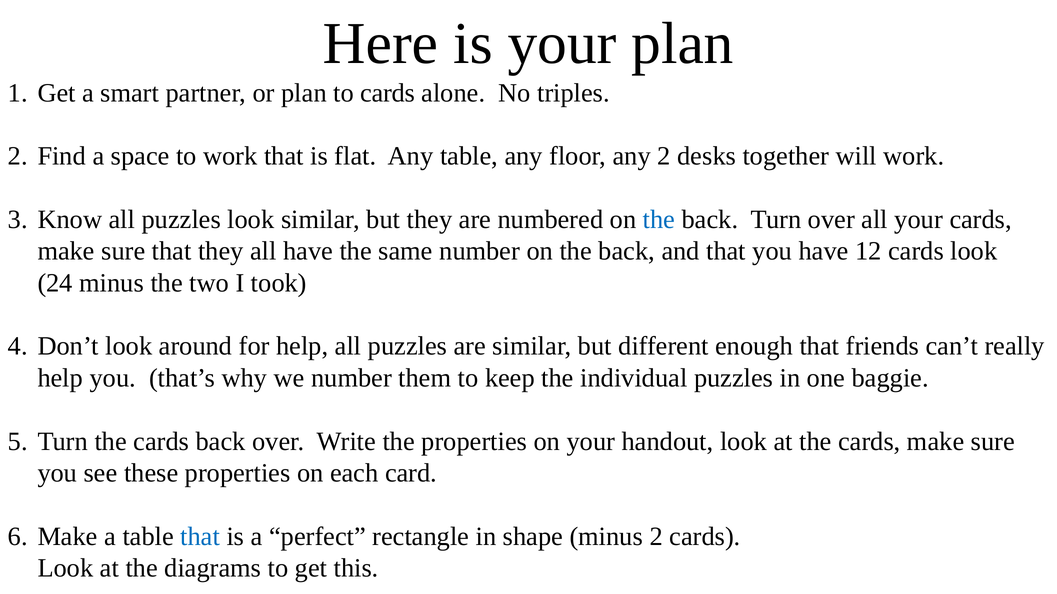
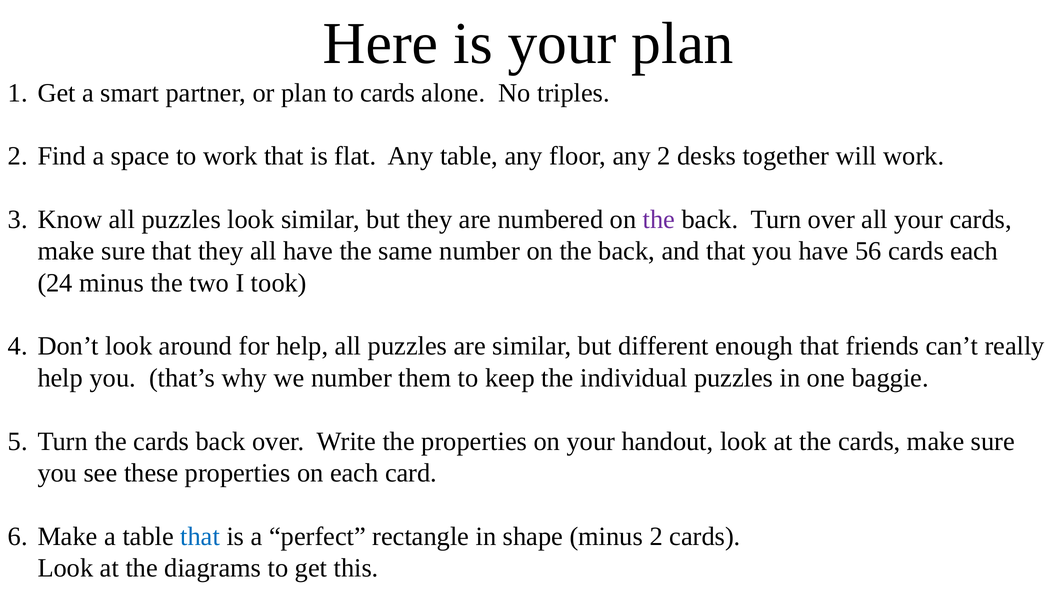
the colour: blue -> purple (659, 220)
12: 12 -> 56 (868, 251)
look: look -> each (974, 251)
